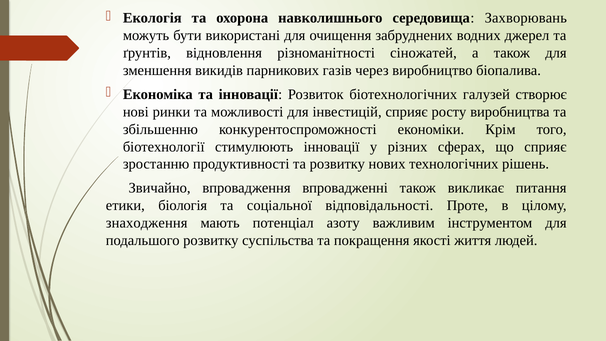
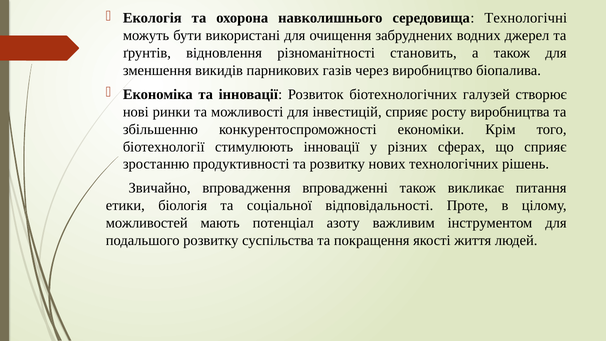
Захворювань: Захворювань -> Технологічні (526, 18)
сіножатей: сіножатей -> становить (423, 53)
знаходження: знаходження -> можливостей (147, 223)
